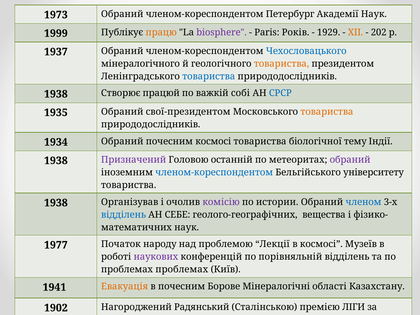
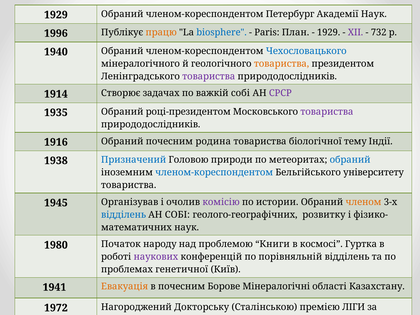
1973: 1973 -> 1929 (56, 15)
1999: 1999 -> 1996 (56, 33)
biosphere colour: purple -> blue (222, 32)
Років: Років -> План (296, 32)
XII colour: orange -> purple (356, 32)
202: 202 -> 732 (379, 32)
1937: 1937 -> 1940 (56, 52)
товариства colour: blue -> purple (209, 76)
1938: 1938 -> 1914 (56, 94)
працюй: працюй -> задачах (161, 93)
СРСР colour: blue -> purple (280, 93)
свої-президентом: свої-президентом -> році-президентом (188, 112)
товариства colour: orange -> purple (327, 112)
1934: 1934 -> 1916 (56, 142)
почесним космосі: космосі -> родина (213, 141)
Призначений colour: purple -> blue (134, 160)
останній: останній -> природи (232, 160)
обраний colour: purple -> blue (350, 160)
1938: 1938 -> 1945 (56, 203)
членом colour: blue -> orange (364, 202)
АН СЕБЕ: СЕБЕ -> СОБІ (177, 215)
геолого-географічних вещества: вещества -> розвитку (324, 215)
1977: 1977 -> 1980 (56, 245)
Лекцiї: Лекцiї -> Книги (273, 244)
Музеїв: Музеїв -> Гуртка (361, 244)
проблемах проблемах: проблемах -> генетичної (182, 270)
1902: 1902 -> 1972 (56, 308)
Радянський: Радянський -> Докторську (202, 307)
